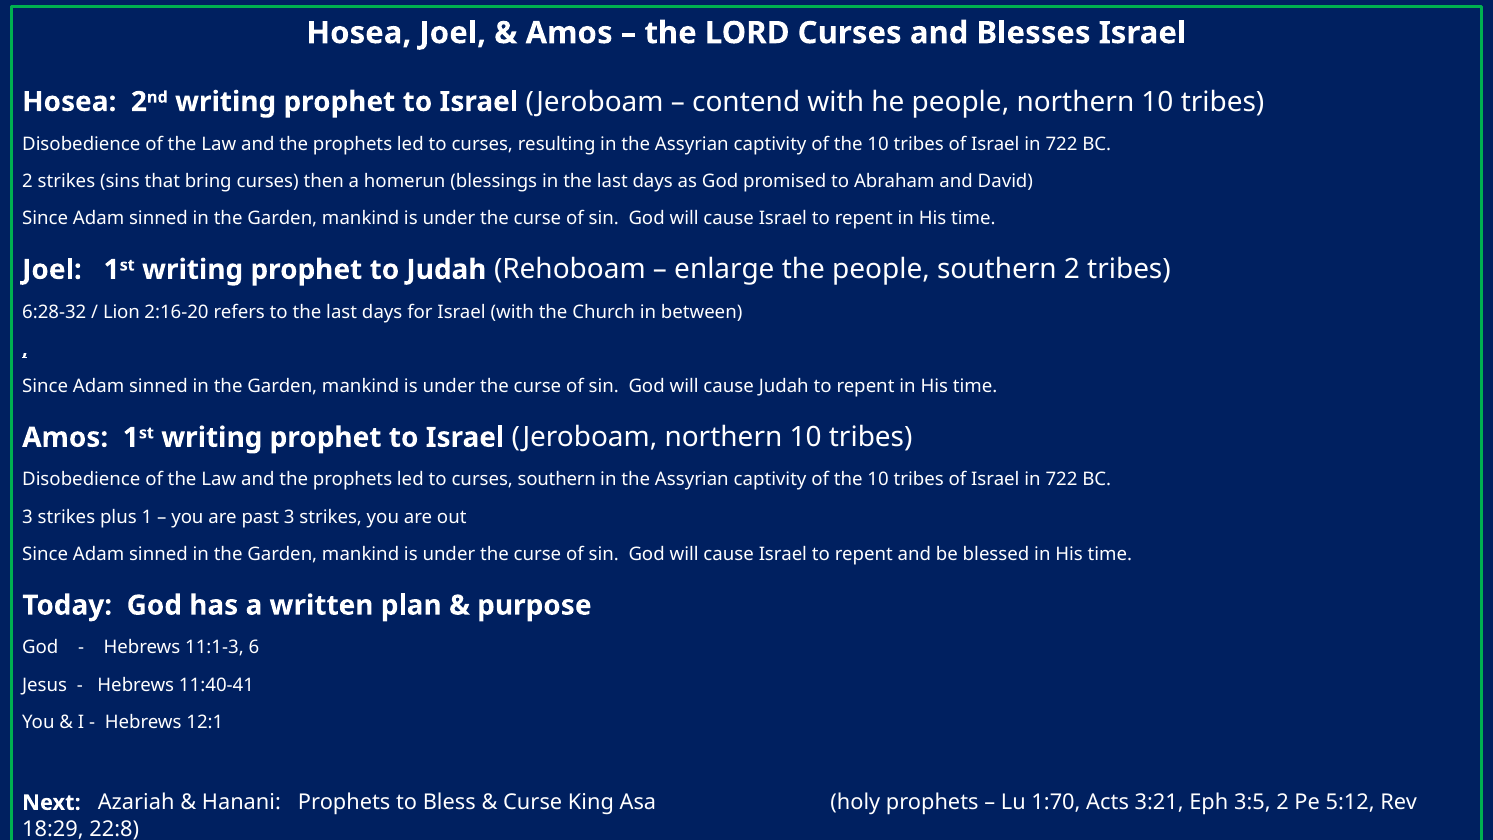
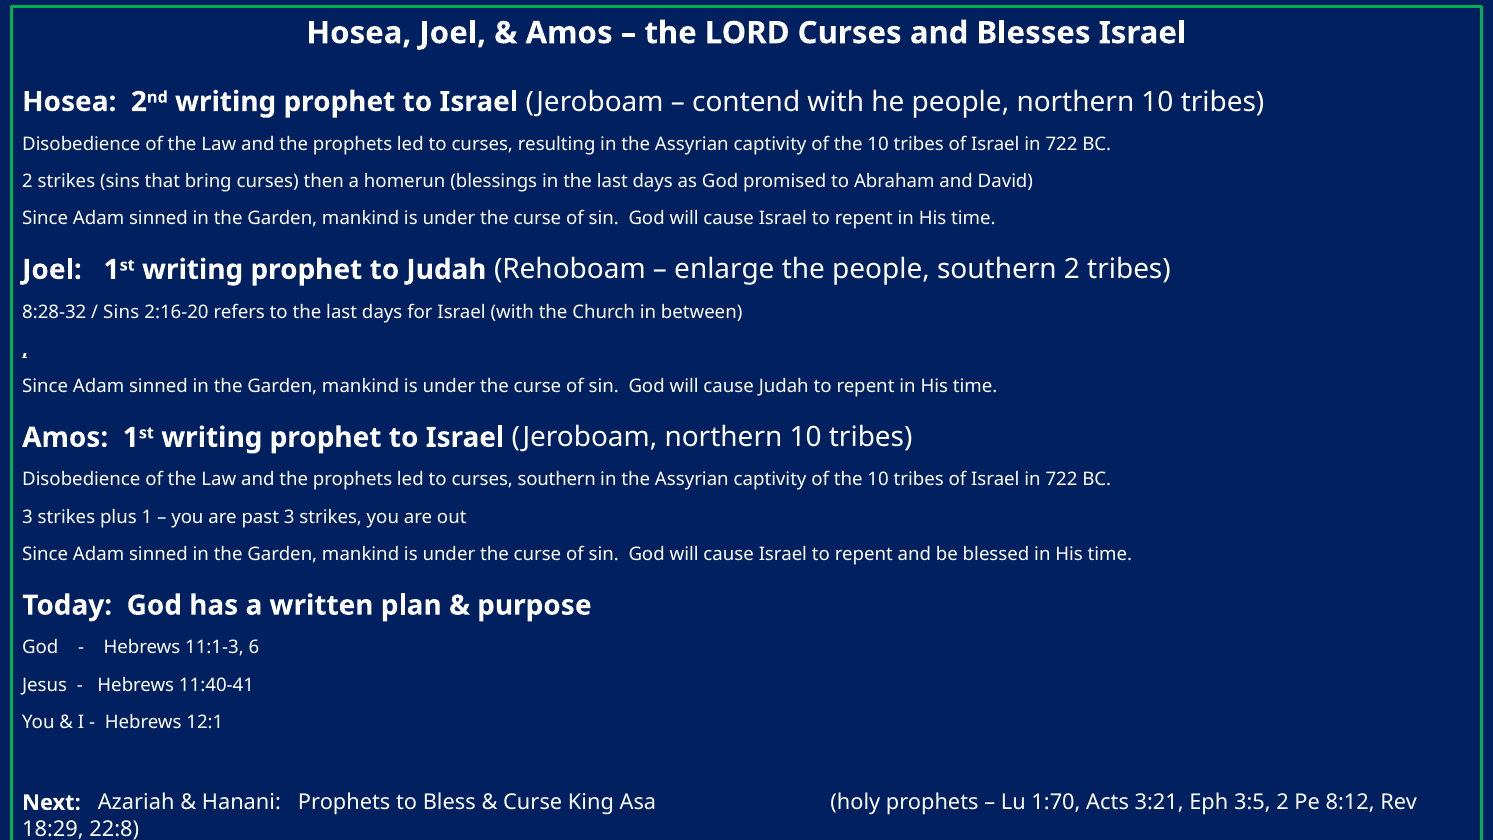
6:28-32: 6:28-32 -> 8:28-32 (54, 312)
Lion: Lion -> Sins (121, 312)
5:12: 5:12 -> 8:12 (1350, 803)
